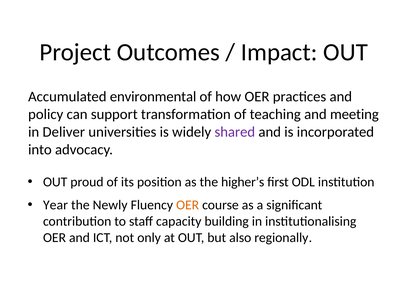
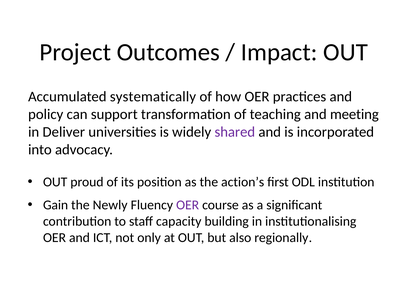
environmental: environmental -> systematically (153, 97)
higher’s: higher’s -> action’s (243, 182)
Year: Year -> Gain (56, 205)
OER colour: orange -> purple (188, 205)
